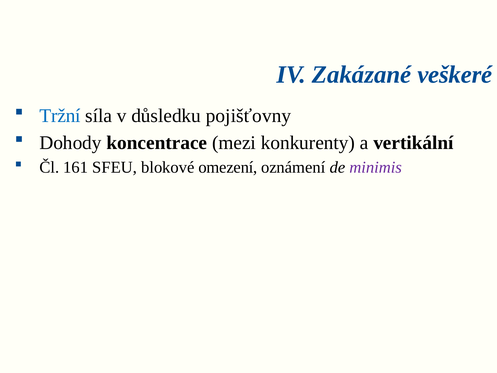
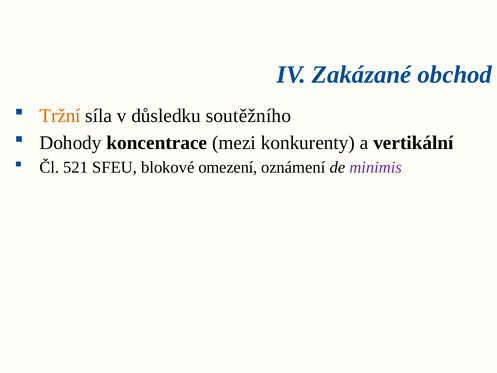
veškeré: veškeré -> obchod (455, 75)
Tržní colour: blue -> orange (60, 116)
pojišťovny: pojišťovny -> soutěžního (248, 116)
161: 161 -> 521 (76, 167)
